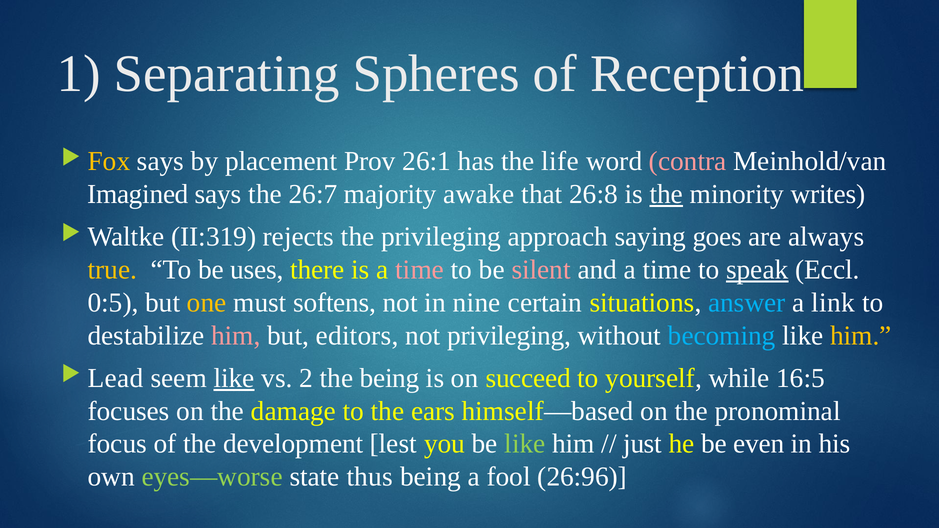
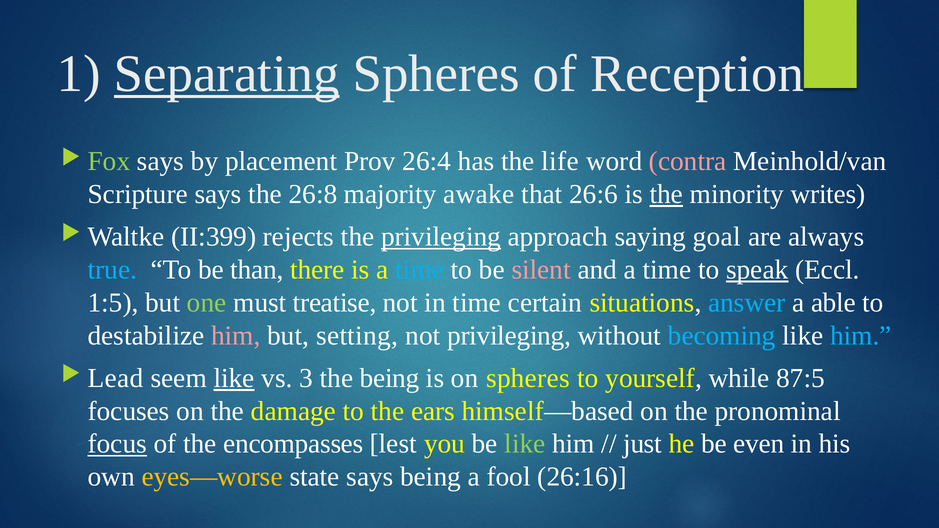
Separating underline: none -> present (227, 74)
Fox colour: yellow -> light green (109, 161)
26:1: 26:1 -> 26:4 (427, 161)
Imagined: Imagined -> Scripture (138, 194)
26:7: 26:7 -> 26:8 (313, 194)
26:8: 26:8 -> 26:6 (594, 194)
II:319: II:319 -> II:399 (214, 237)
privileging underline: none -> present (441, 237)
goes: goes -> goal (717, 237)
true colour: yellow -> light blue (112, 270)
uses: uses -> than (257, 270)
time colour: pink -> light blue (420, 270)
0:5: 0:5 -> 1:5 (113, 303)
one colour: yellow -> light green (207, 303)
softens: softens -> treatise (335, 303)
in nine: nine -> time (477, 303)
link: link -> able (833, 303)
editors: editors -> setting (357, 336)
him colour: yellow -> light blue (861, 336)
2: 2 -> 3 (306, 378)
on succeed: succeed -> spheres (528, 378)
16:5: 16:5 -> 87:5 (801, 378)
focus underline: none -> present (117, 444)
development: development -> encompasses (293, 444)
eyes—worse colour: light green -> yellow (212, 477)
state thus: thus -> says (370, 477)
26:96: 26:96 -> 26:16 (582, 477)
